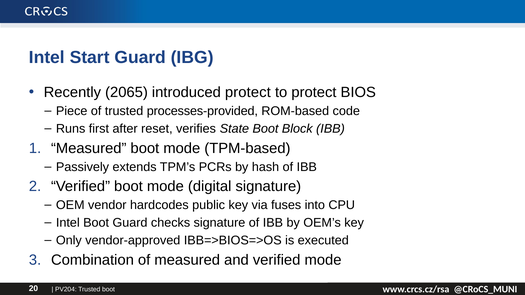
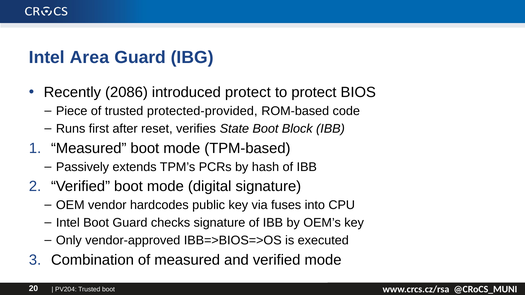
Start: Start -> Area (90, 57)
2065: 2065 -> 2086 (126, 92)
processes-provided: processes-provided -> protected-provided (202, 111)
